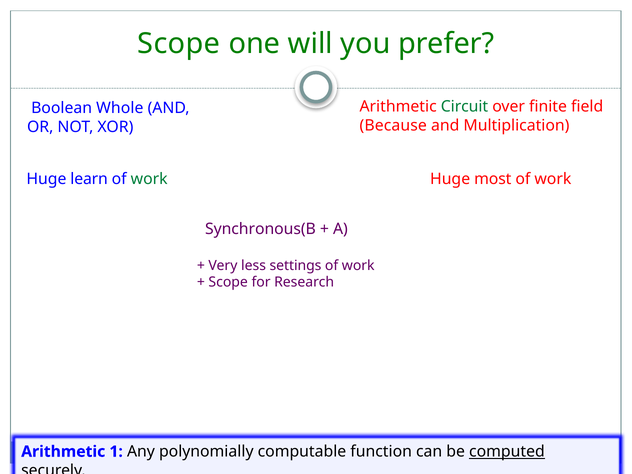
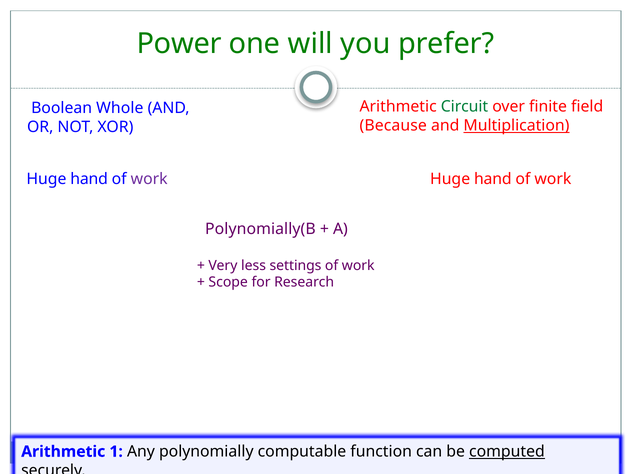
Scope: Scope -> Power (179, 44)
Multiplication underline: none -> present (516, 126)
learn: learn -> hand (89, 179)
work colour: green -> purple (149, 179)
most: most -> hand (493, 179)
Synchronous(B: Synchronous(B -> Polynomially(B (260, 229)
